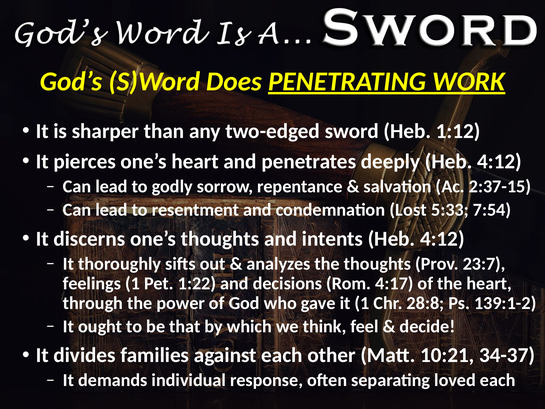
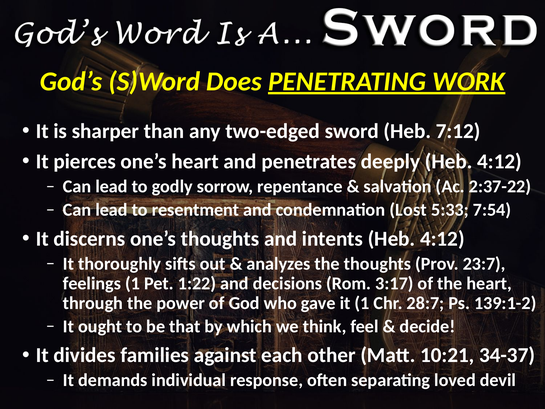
1:12: 1:12 -> 7:12 (458, 131)
2:37-15: 2:37-15 -> 2:37-22 (500, 186)
4:17: 4:17 -> 3:17 (394, 283)
28:8: 28:8 -> 28:7 (425, 303)
loved each: each -> devil (498, 380)
